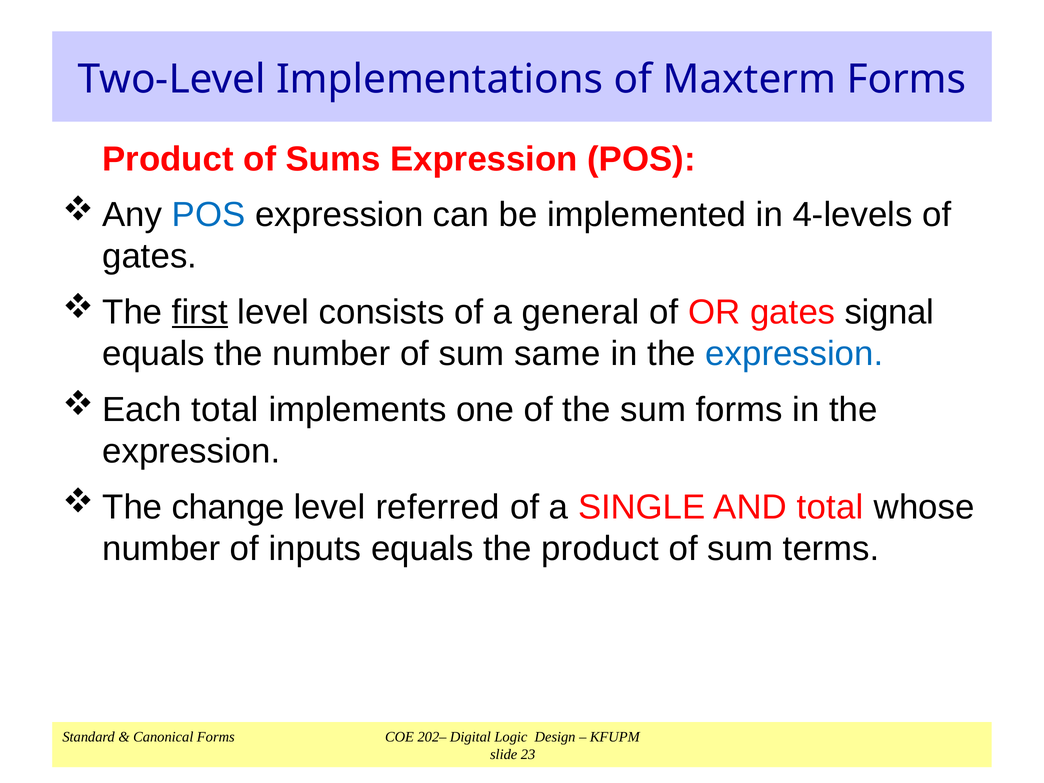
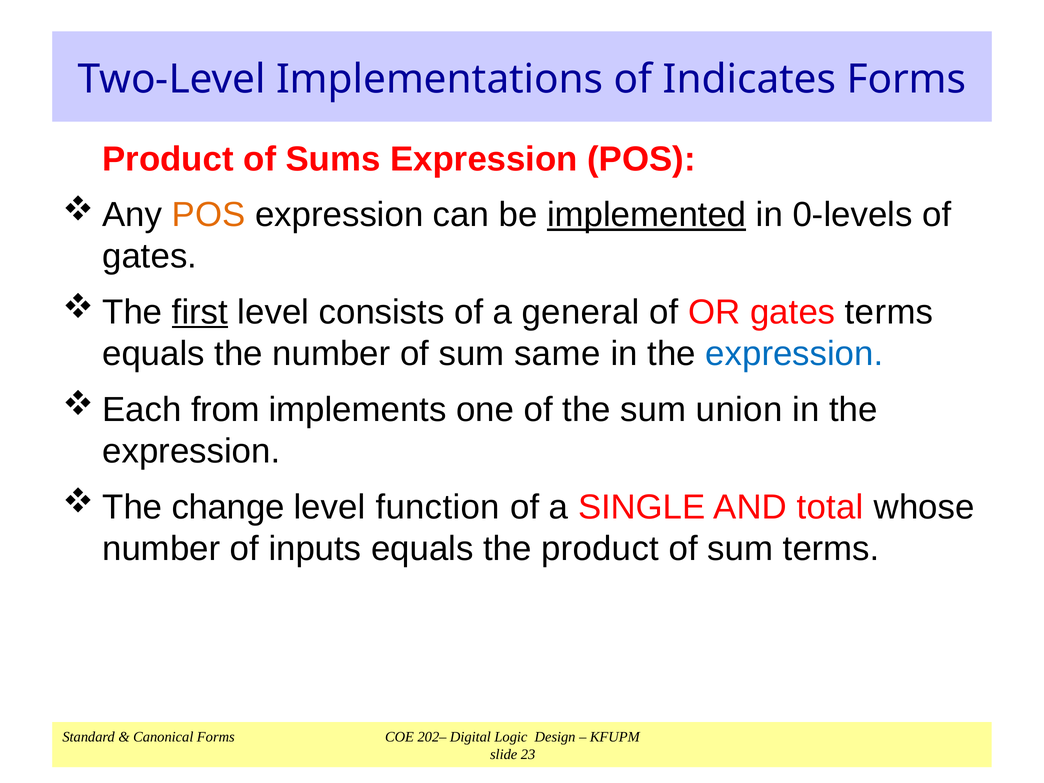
Maxterm: Maxterm -> Indicates (750, 79)
POS colour: blue -> orange (209, 215)
implemented underline: none -> present (647, 215)
4-levels: 4-levels -> 0-levels (853, 215)
gates signal: signal -> terms (889, 312)
total: total -> from (225, 410)
sum forms: forms -> union (739, 410)
referred: referred -> function (438, 507)
